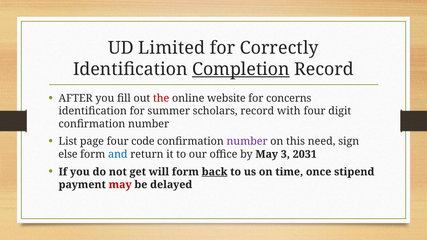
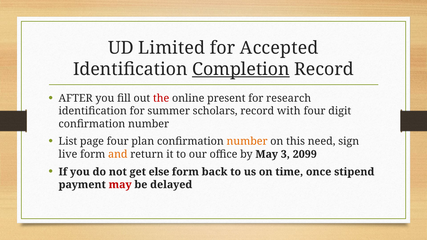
Correctly: Correctly -> Accepted (279, 48)
website: website -> present (226, 98)
concerns: concerns -> research (289, 98)
code: code -> plan (143, 142)
number colour: purple -> orange (247, 142)
else: else -> live (68, 154)
and colour: blue -> orange (118, 154)
2031: 2031 -> 2099 (305, 154)
will: will -> else (159, 172)
back underline: present -> none (215, 172)
